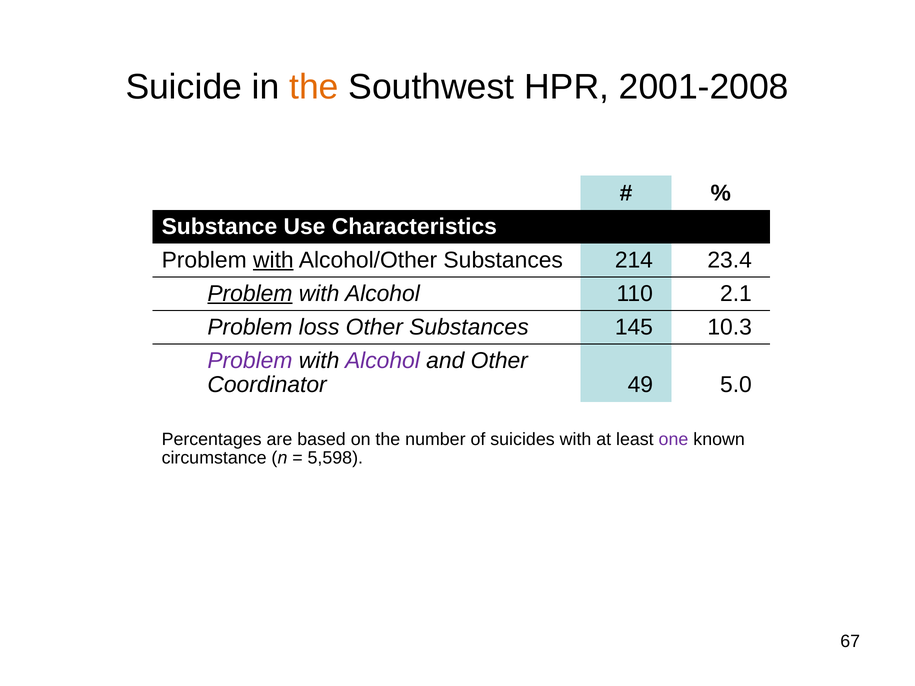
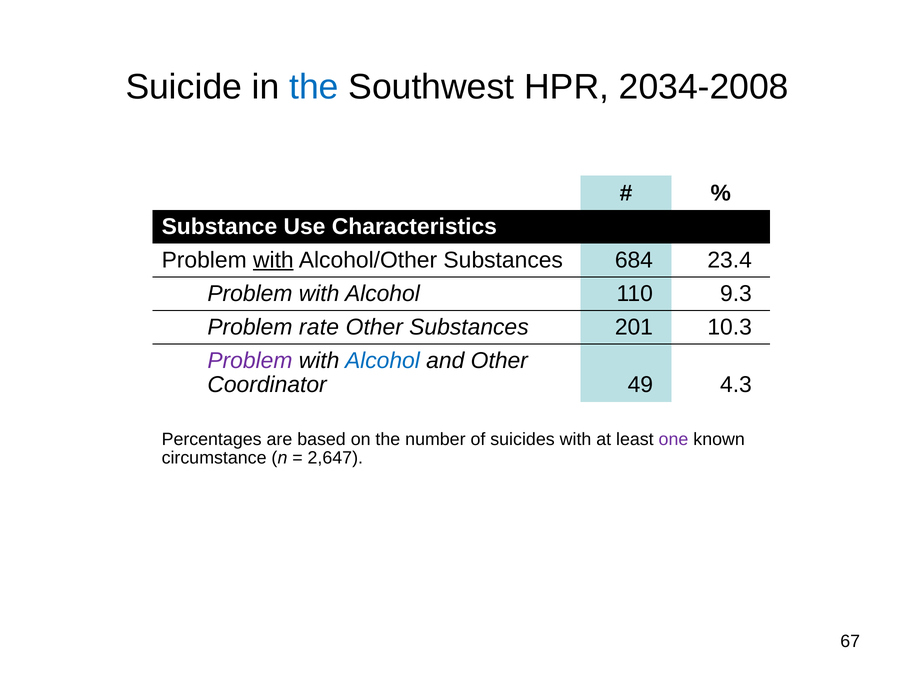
the colour: orange -> blue (314, 87)
2001-2008: 2001-2008 -> 2034-2008 (704, 87)
214: 214 -> 684 (634, 260)
Problem underline: present -> none (250, 294)
2.1: 2.1 -> 9.3 (736, 294)
loss: loss -> rate (319, 327)
145: 145 -> 201 (634, 327)
Alcohol colour: purple -> blue (382, 361)
5.0: 5.0 -> 4.3 (736, 385)
5,598: 5,598 -> 2,647 (335, 458)
